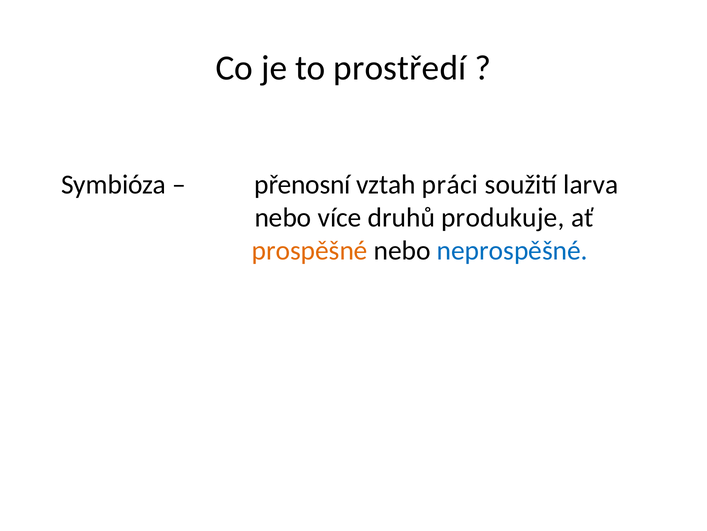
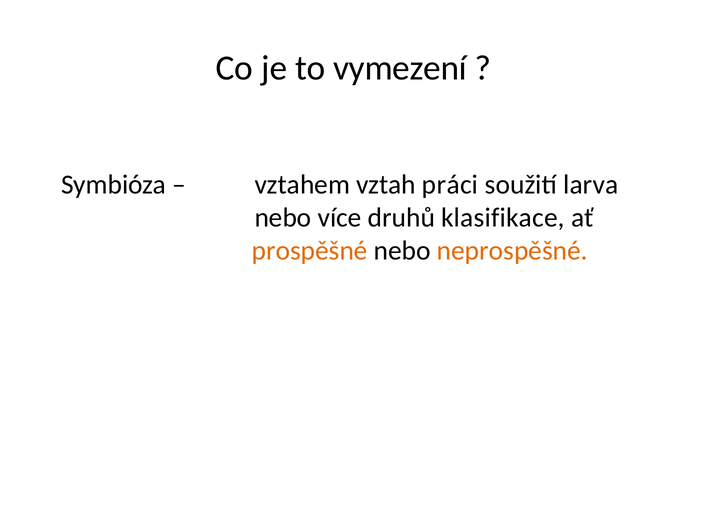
prostředí: prostředí -> vymezení (400, 68)
přenosní: přenosní -> vztahem (302, 184)
produkuje: produkuje -> klasifikace (503, 217)
neprospěšné colour: blue -> orange (512, 250)
